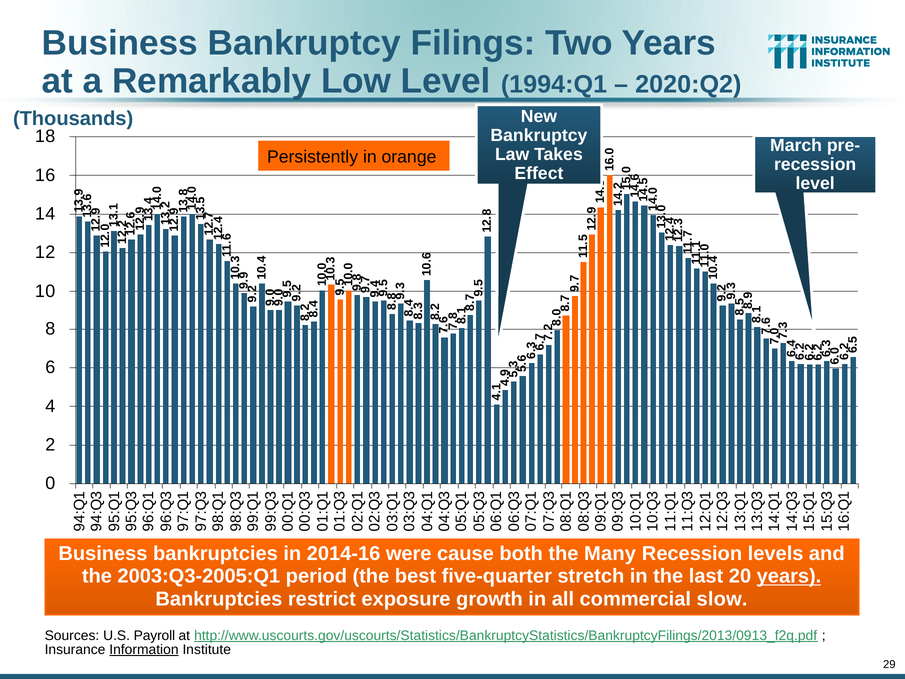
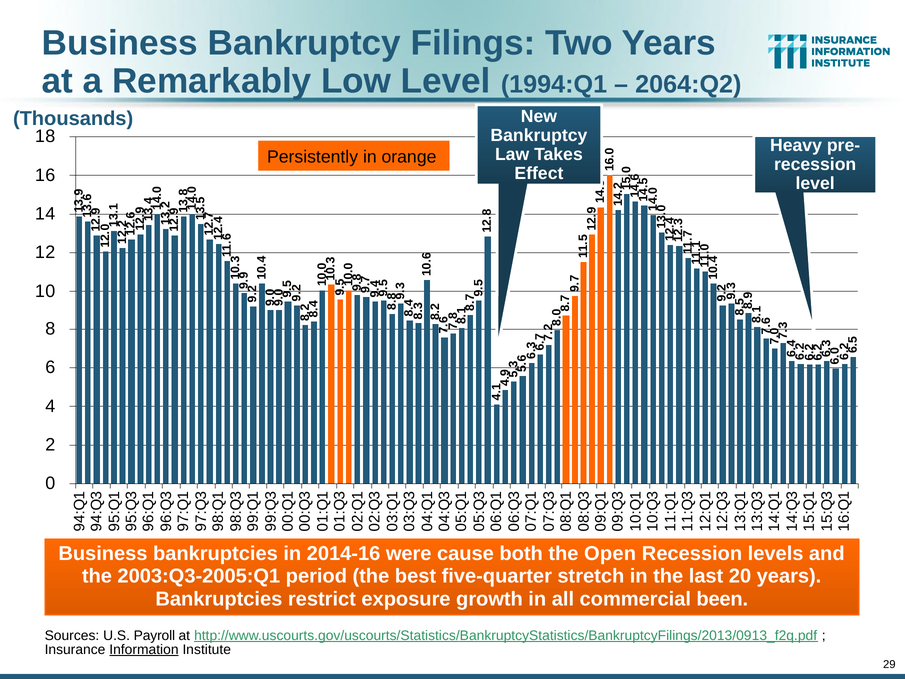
2020:Q2: 2020:Q2 -> 2064:Q2 (688, 84)
March: March -> Heavy (796, 145)
Many: Many -> Open (610, 553)
years underline: present -> none (789, 576)
slow: slow -> been (722, 599)
